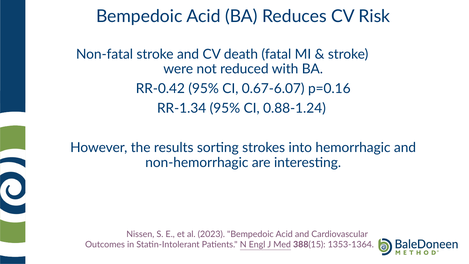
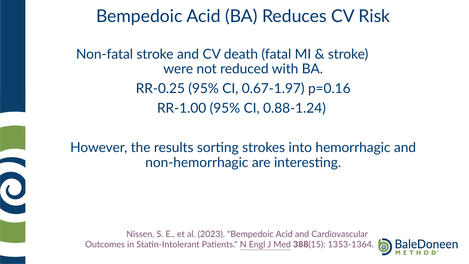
RR-0.42: RR-0.42 -> RR-0.25 (160, 89)
0.67-6.07: 0.67-6.07 -> 0.67-1.97 (273, 89)
RR-1.34: RR-1.34 -> RR-1.00 (182, 108)
